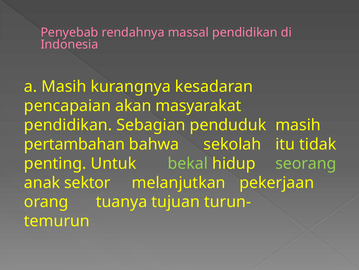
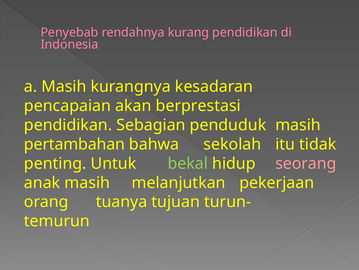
massal: massal -> kurang (188, 32)
masyarakat: masyarakat -> berprestasi (198, 106)
seorang colour: light green -> pink (306, 163)
anak sektor: sektor -> masih (87, 182)
